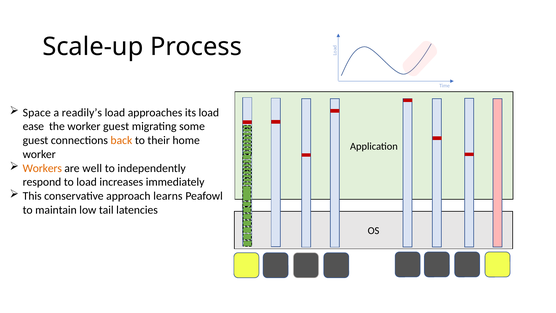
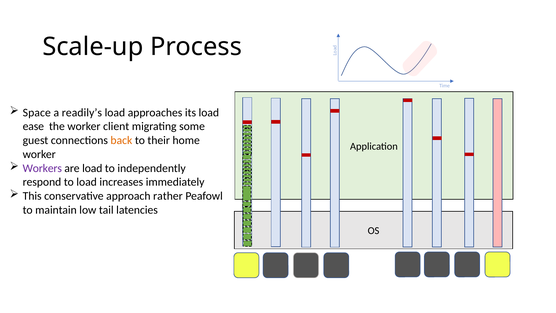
worker guest: guest -> client (116, 126)
Workers colour: orange -> purple (42, 168)
are well: well -> load (92, 168)
learns: learns -> rather (168, 196)
